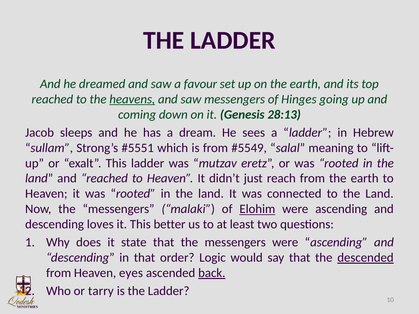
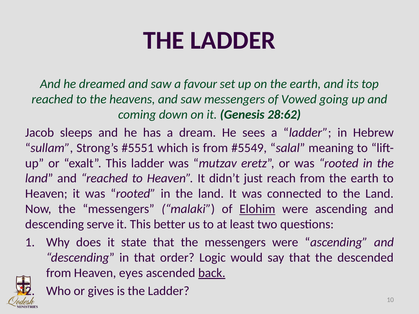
heavens underline: present -> none (132, 99)
Hinges: Hinges -> Vowed (299, 99)
28:13: 28:13 -> 28:62 (284, 115)
loves: loves -> serve (100, 225)
descended underline: present -> none (365, 258)
tarry: tarry -> gives (101, 291)
